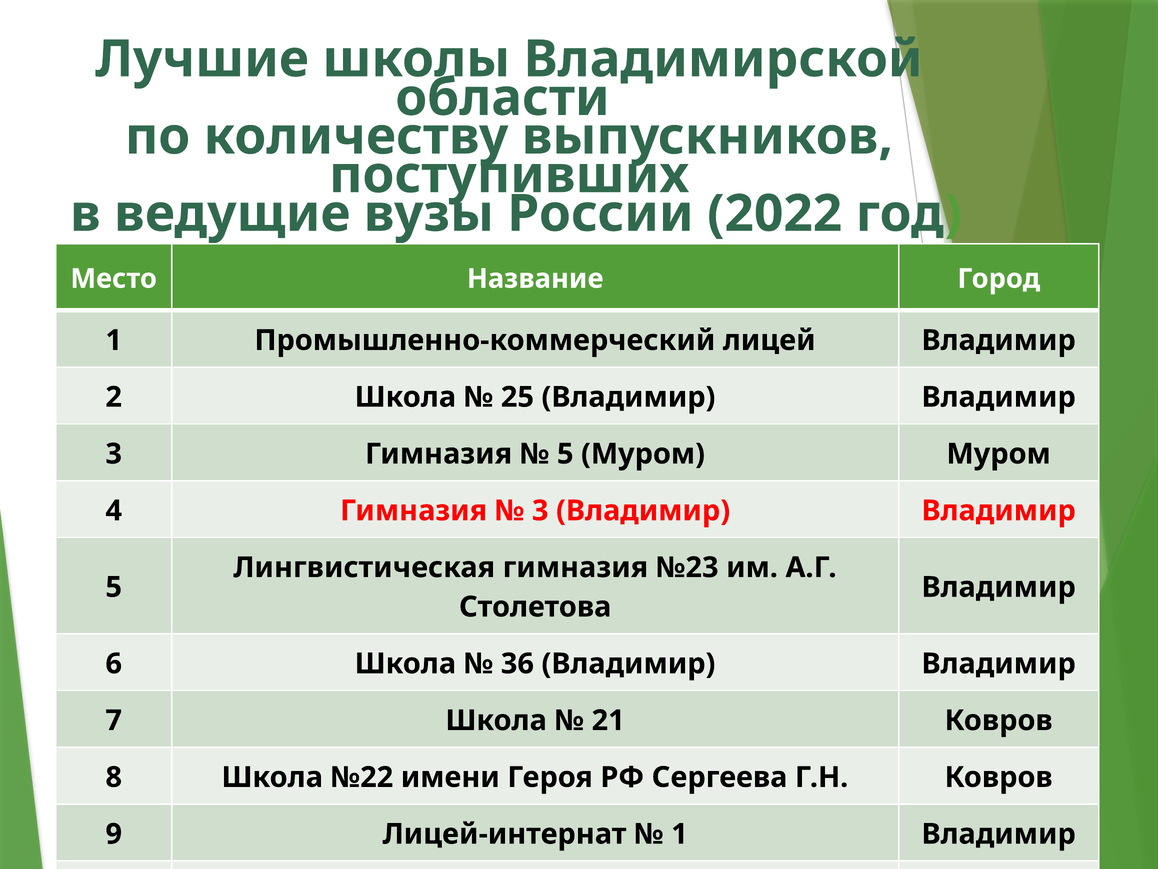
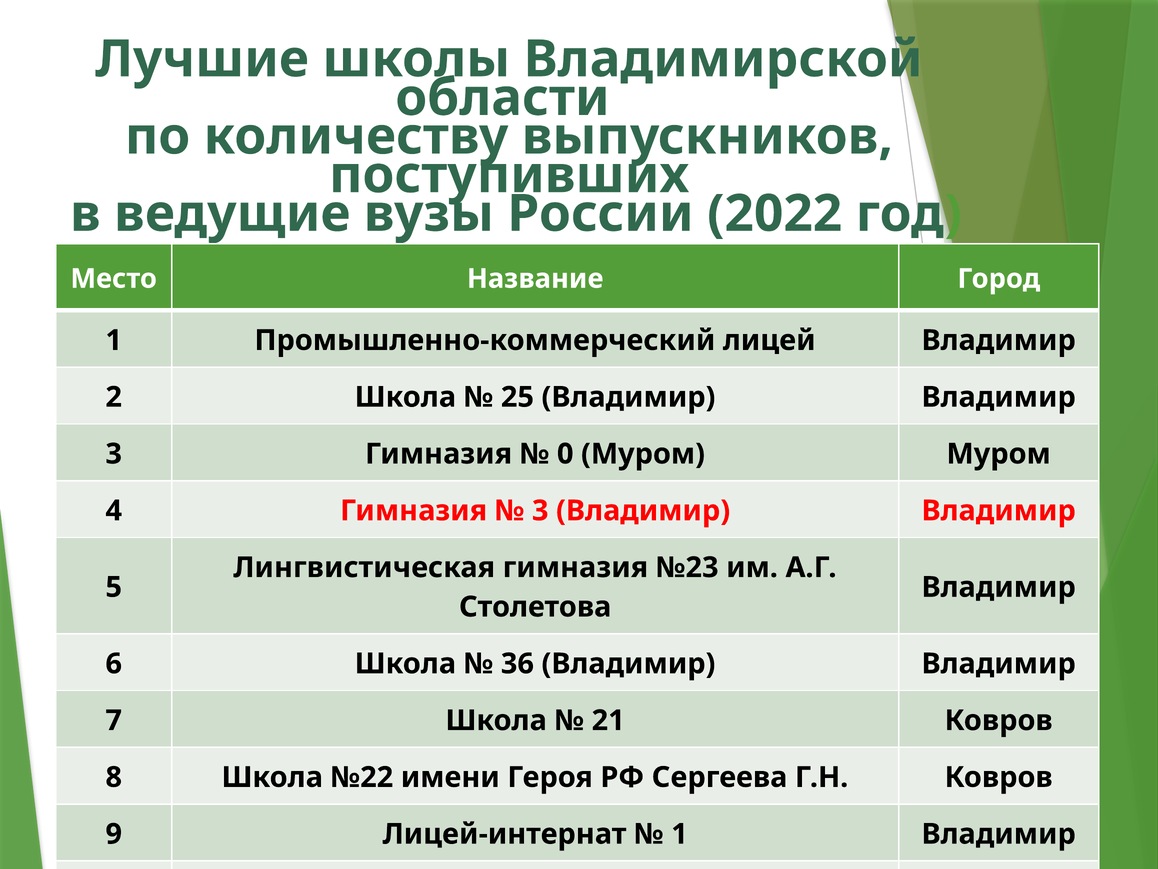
5: 5 -> 0 (565, 454)
